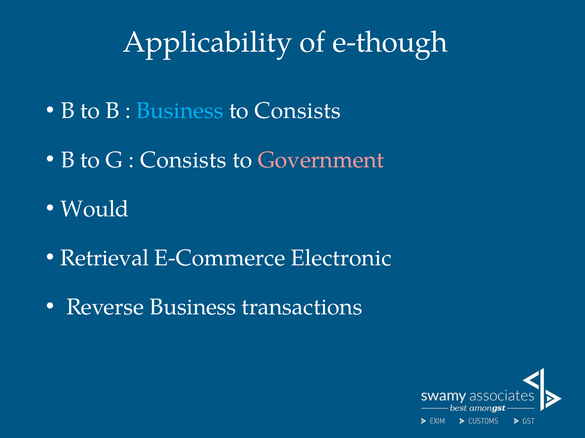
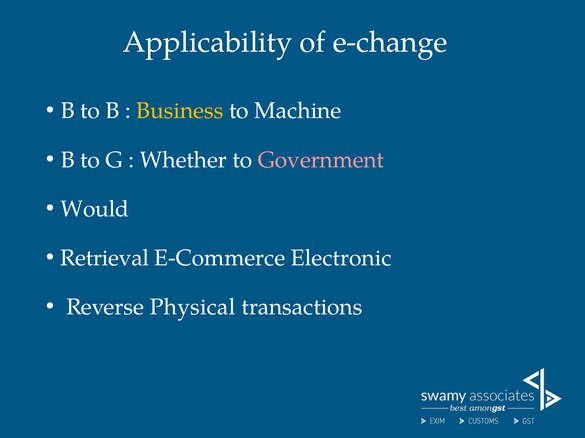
e-though: e-though -> e-change (390, 42)
Business colour: light blue -> yellow (180, 111)
to Consists: Consists -> Machine (298, 111)
Consists: Consists -> Whether (183, 160)
Reverse Business: Business -> Physical (193, 307)
